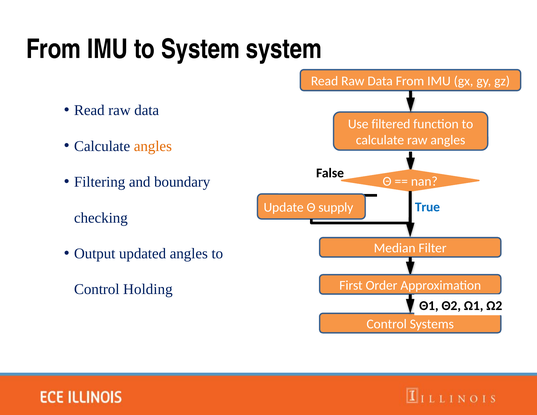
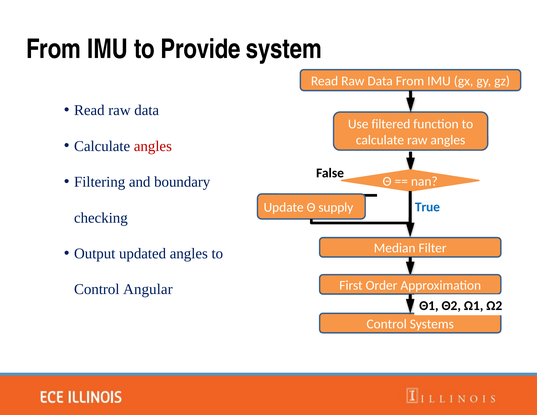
to System: System -> Provide (201, 49)
angles colour: orange -> red (153, 146)
Holding: Holding -> Angular (148, 289)
